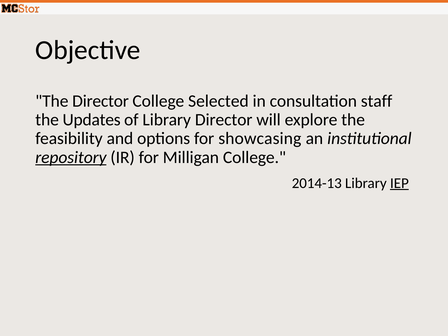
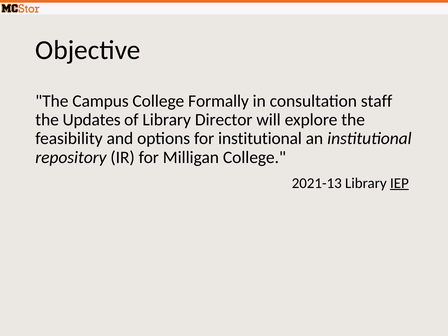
The Director: Director -> Campus (101, 101)
Selected: Selected -> Formally (218, 101)
for showcasing: showcasing -> institutional (260, 139)
repository underline: present -> none (71, 157)
2014-13: 2014-13 -> 2021-13 (317, 183)
